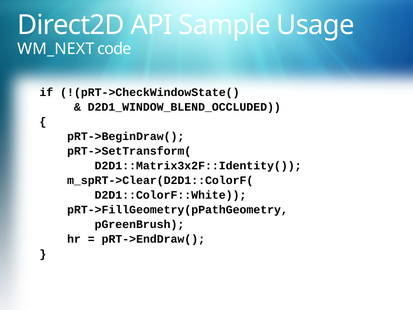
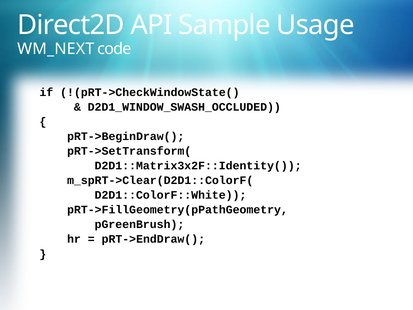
D2D1_WINDOW_BLEND_OCCLUDED: D2D1_WINDOW_BLEND_OCCLUDED -> D2D1_WINDOW_SWASH_OCCLUDED (184, 107)
